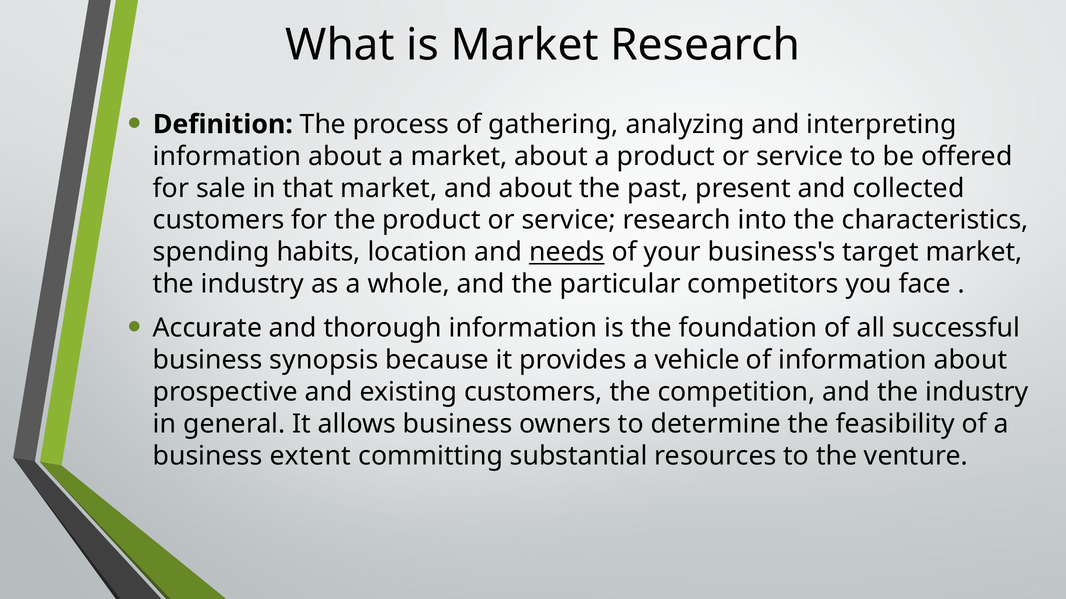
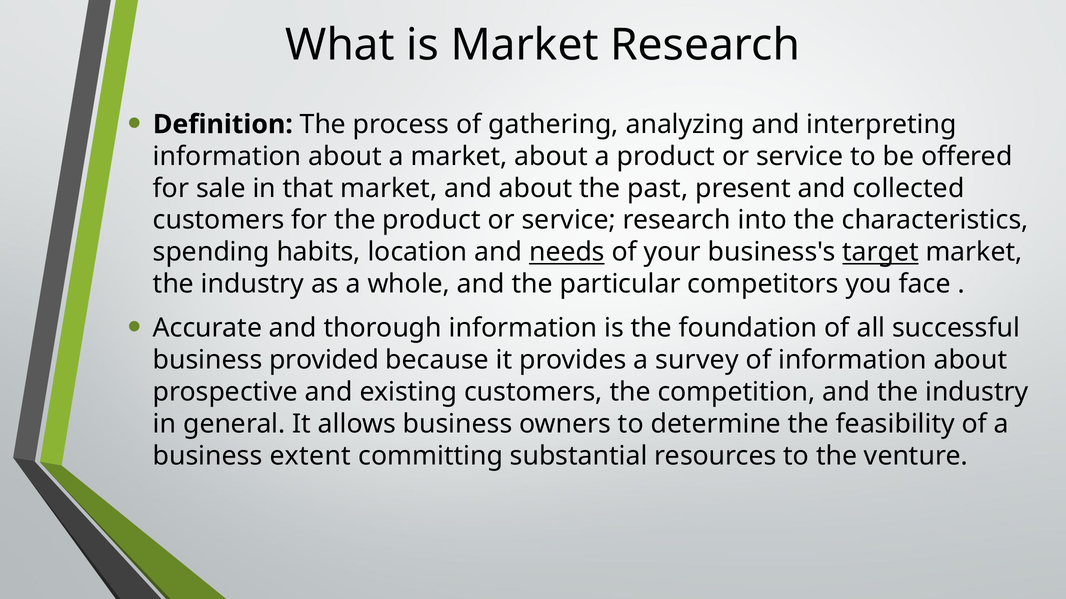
target underline: none -> present (881, 252)
synopsis: synopsis -> provided (324, 360)
vehicle: vehicle -> survey (697, 360)
